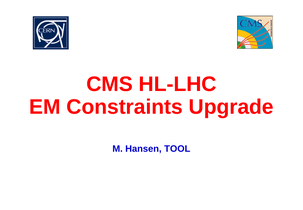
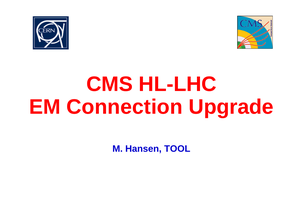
Constraints: Constraints -> Connection (125, 107)
